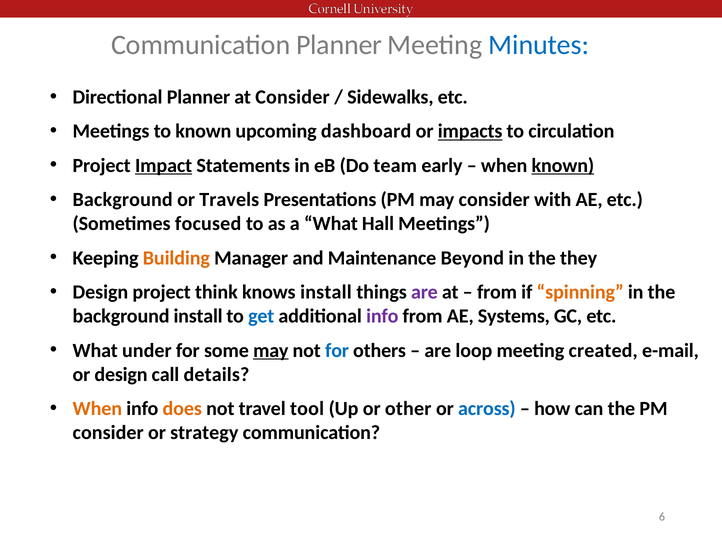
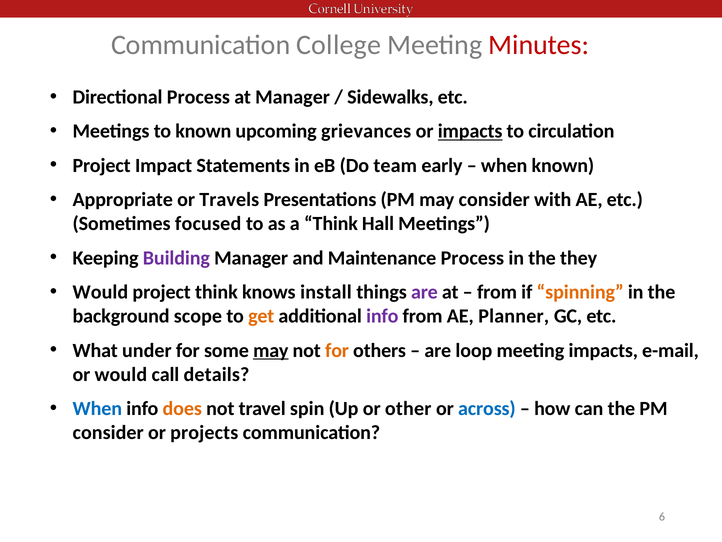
Communication Planner: Planner -> College (339, 45)
Minutes colour: blue -> red (539, 45)
Directional Planner: Planner -> Process (198, 97)
at Consider: Consider -> Manager (293, 97)
dashboard: dashboard -> grievances (366, 131)
Impact underline: present -> none (164, 165)
known underline: present -> none (563, 165)
Background: Background -> Appropriate (123, 199)
a What: What -> Think (331, 224)
Building colour: orange -> purple (176, 258)
Maintenance Beyond: Beyond -> Process (472, 258)
Design: Design -> Would (100, 292)
background install: install -> scope (198, 316)
get colour: blue -> orange (261, 316)
Systems: Systems -> Planner (514, 316)
for colour: blue -> orange (337, 350)
meeting created: created -> impacts (603, 350)
or design: design -> would (121, 374)
When colour: orange -> blue (97, 408)
tool: tool -> spin (307, 408)
strategy: strategy -> projects (204, 432)
